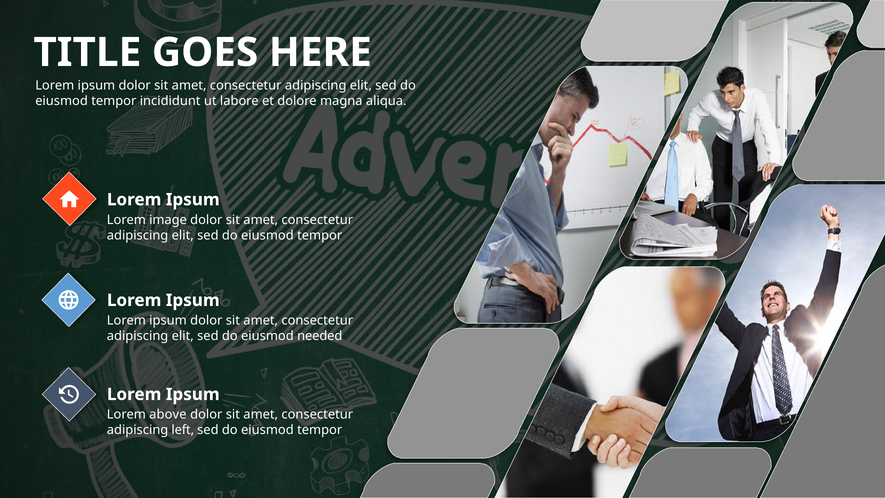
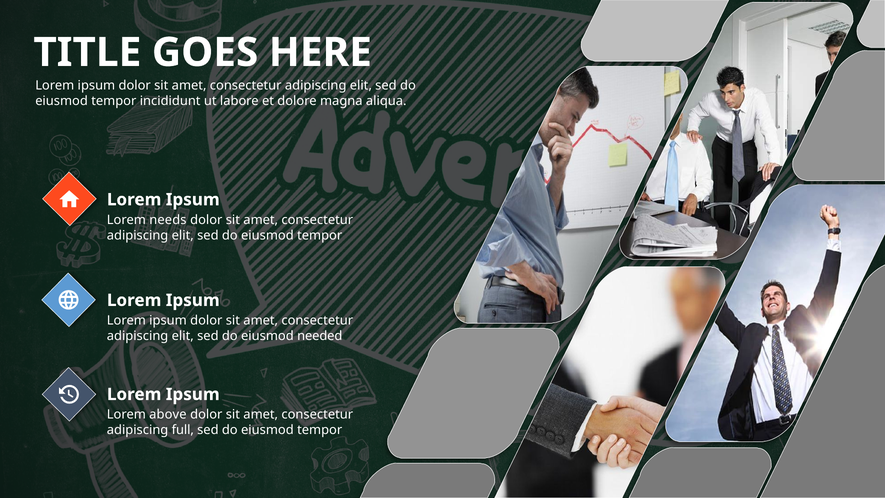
image: image -> needs (168, 220)
left: left -> full (183, 430)
